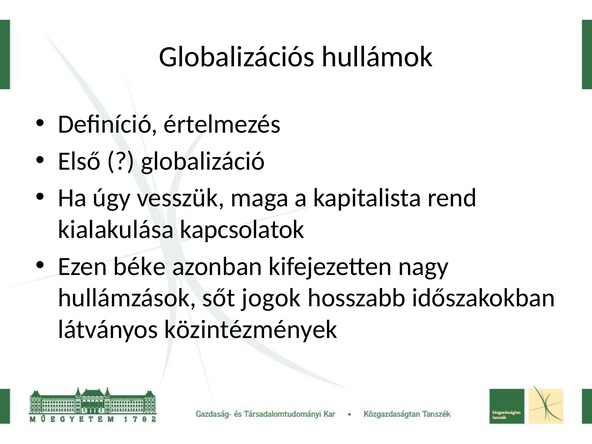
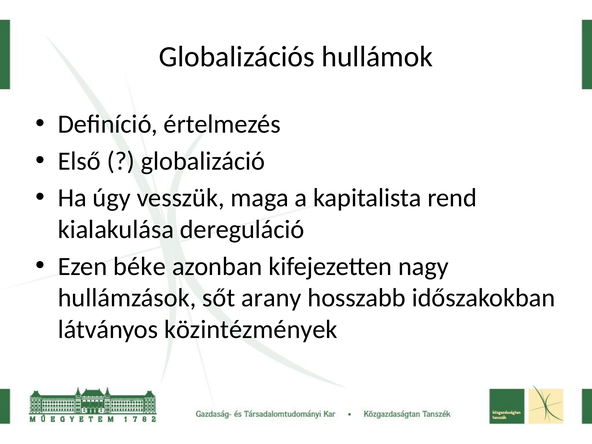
kapcsolatok: kapcsolatok -> dereguláció (242, 229)
jogok: jogok -> arany (271, 298)
